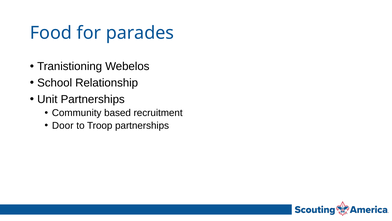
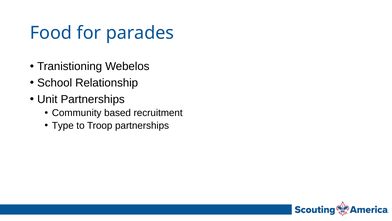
Door: Door -> Type (63, 125)
